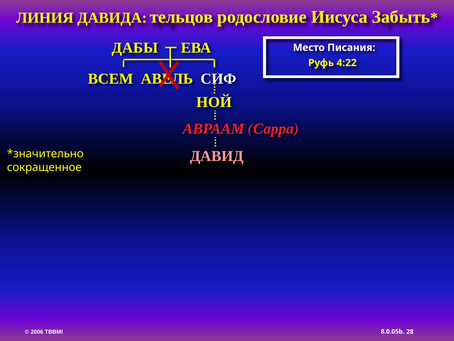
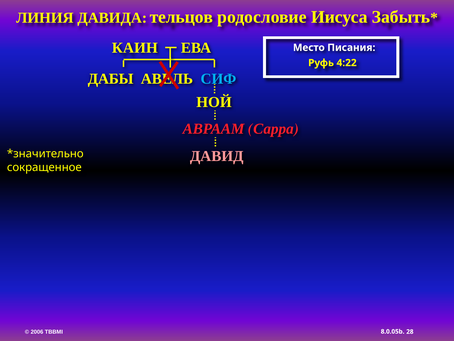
ДАБЫ: ДАБЫ -> КАИН (135, 48)
ВСЕМ: ВСЕМ -> ДАБЫ (111, 79)
СИФ colour: white -> light blue (218, 79)
